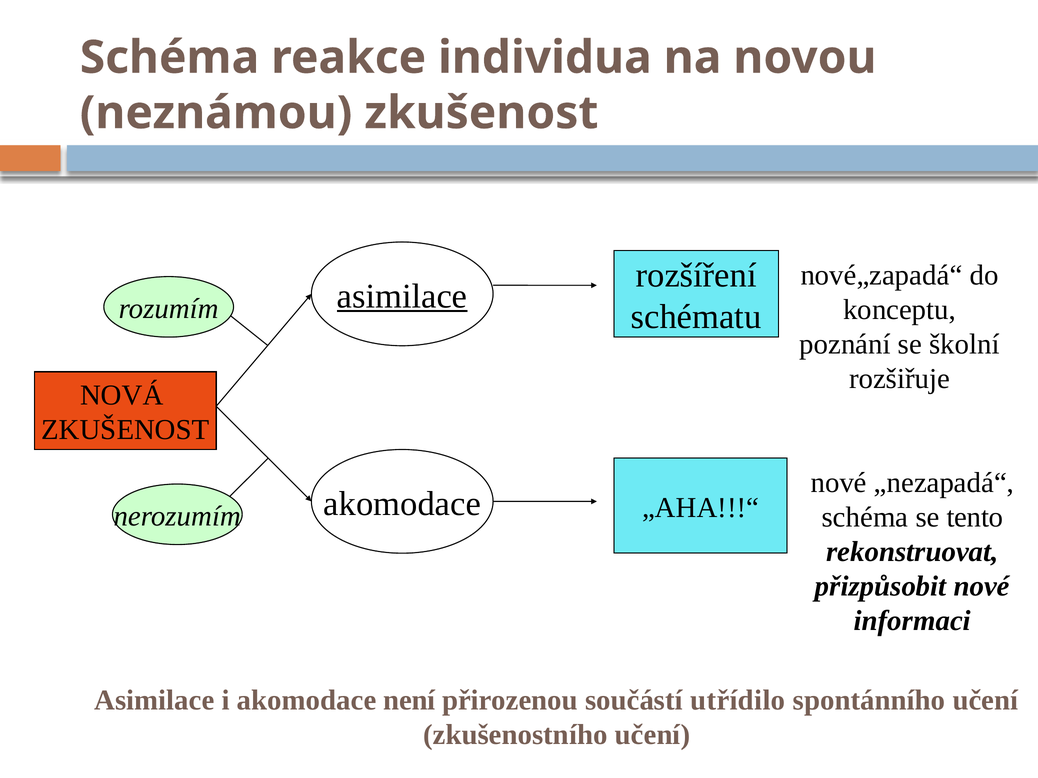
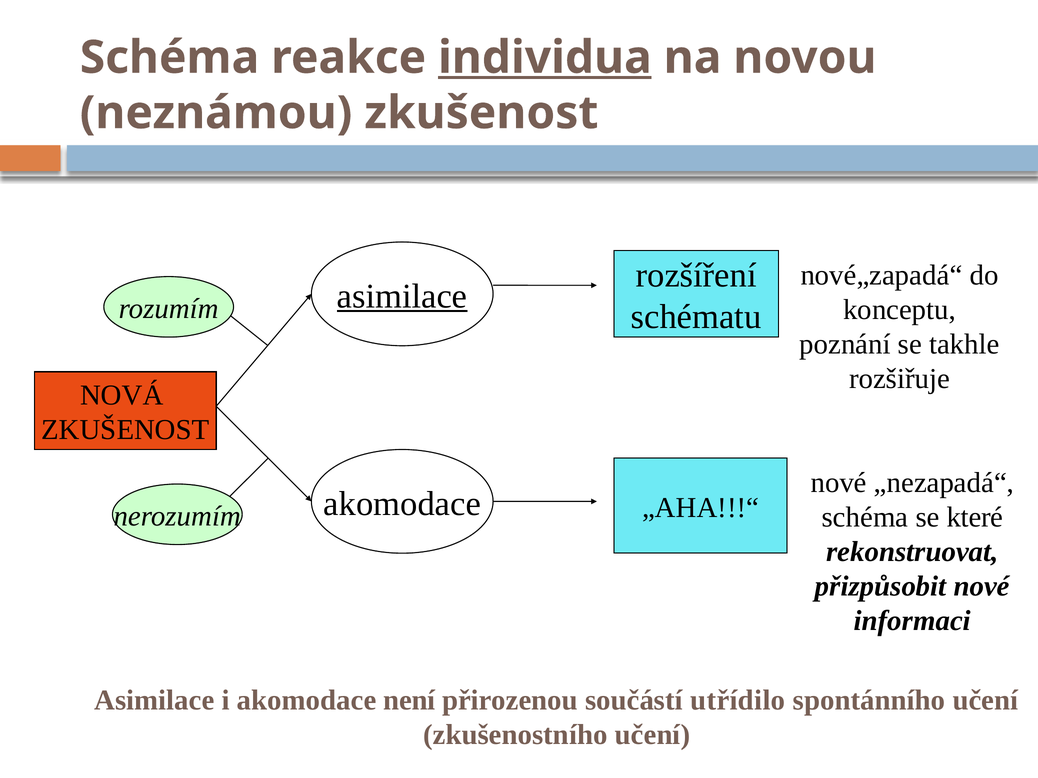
individua underline: none -> present (545, 58)
školní: školní -> takhle (964, 344)
tento: tento -> které (975, 517)
